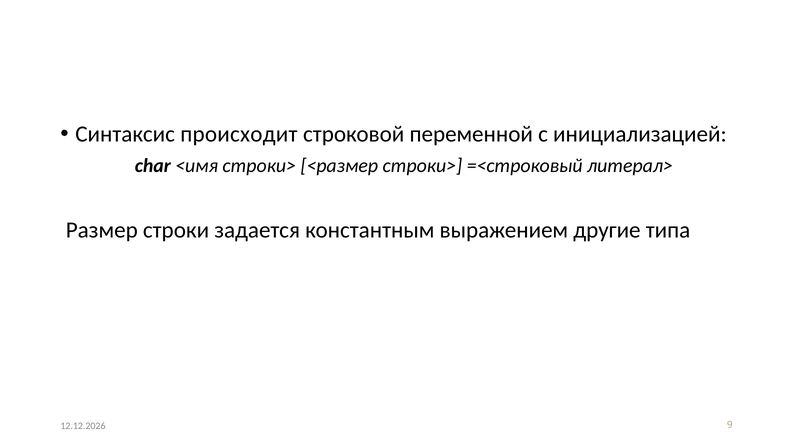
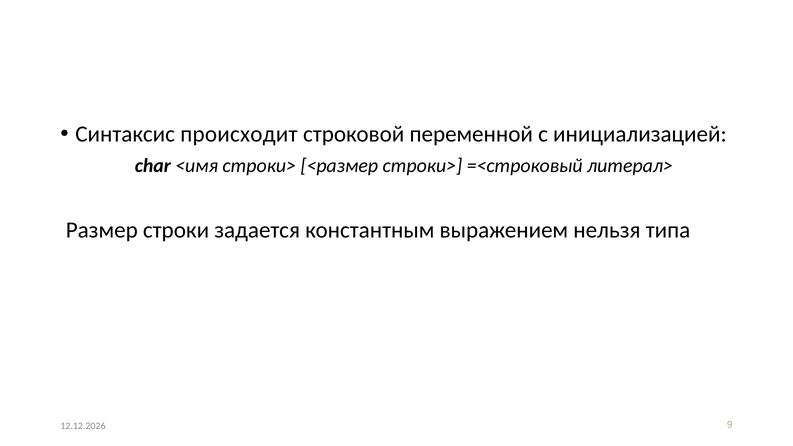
другие: другие -> нельзя (607, 230)
